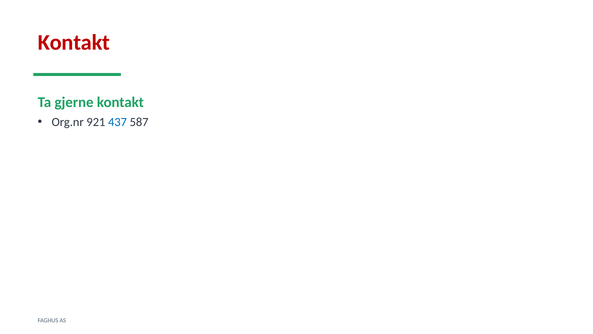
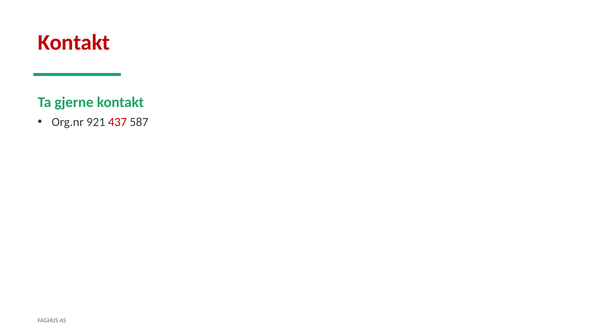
437 colour: blue -> red (117, 122)
